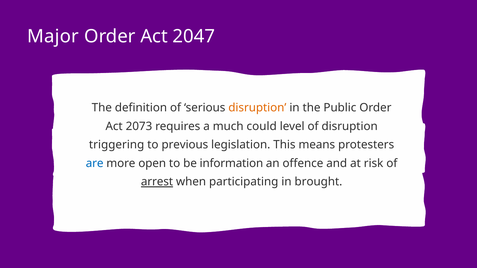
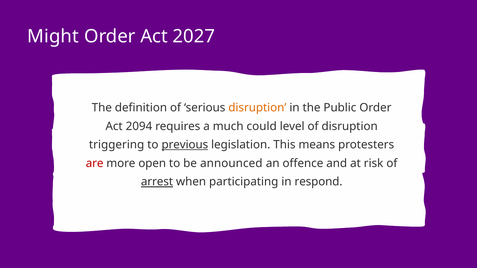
Major: Major -> Might (53, 36)
2047: 2047 -> 2027 (194, 36)
2073: 2073 -> 2094 (139, 126)
previous underline: none -> present (185, 145)
are colour: blue -> red (95, 163)
information: information -> announced (231, 163)
brought: brought -> respond (319, 182)
